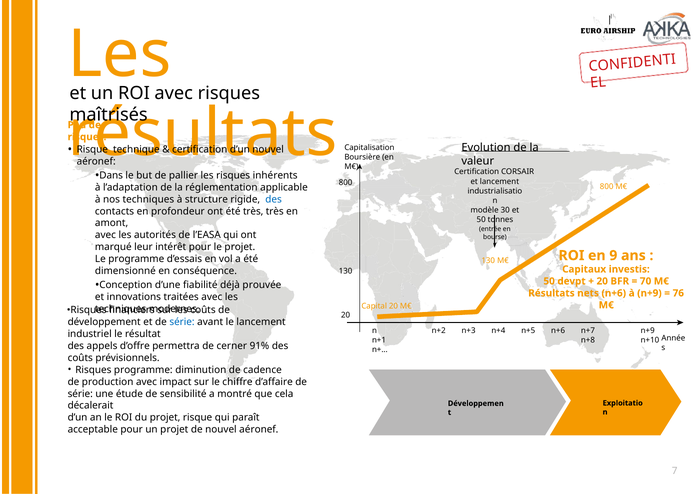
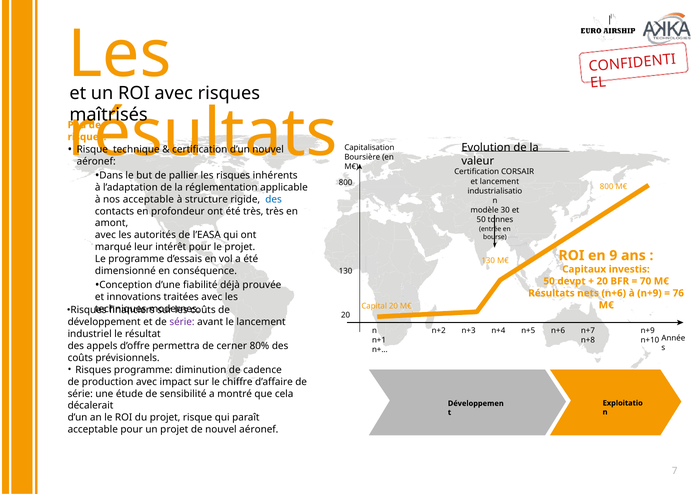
nos techniques: techniques -> acceptable (148, 199)
série colour: blue -> purple (182, 322)
91%: 91% -> 80% (259, 346)
